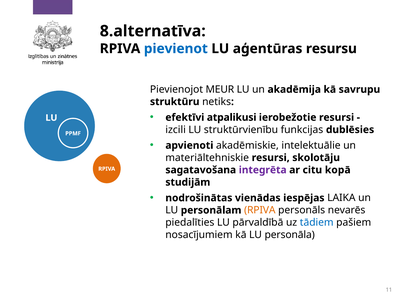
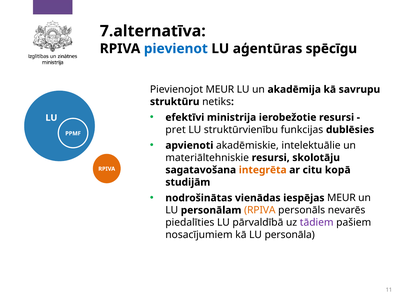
8.alternatīva: 8.alternatīva -> 7.alternatīva (153, 31)
resursu: resursu -> spēcīgu (331, 49)
atpalikusi: atpalikusi -> ministrija (232, 118)
izcili: izcili -> pret (176, 130)
integrēta colour: purple -> orange (263, 170)
iespējas LAIKA: LAIKA -> MEUR (341, 198)
tādiem colour: blue -> purple (317, 223)
